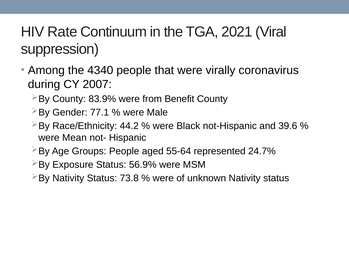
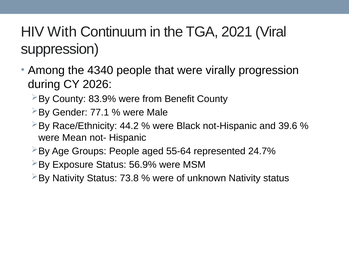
Rate: Rate -> With (62, 32)
coronavirus: coronavirus -> progression (269, 71)
2007: 2007 -> 2026 (97, 85)
